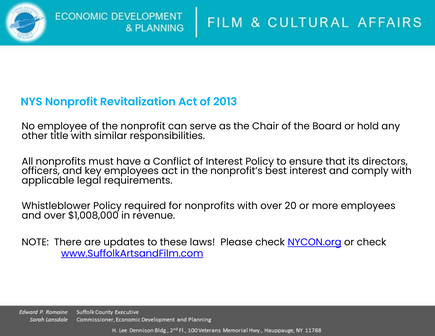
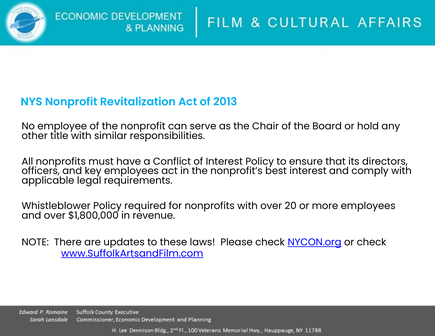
$1,008,000: $1,008,000 -> $1,800,000 (93, 216)
